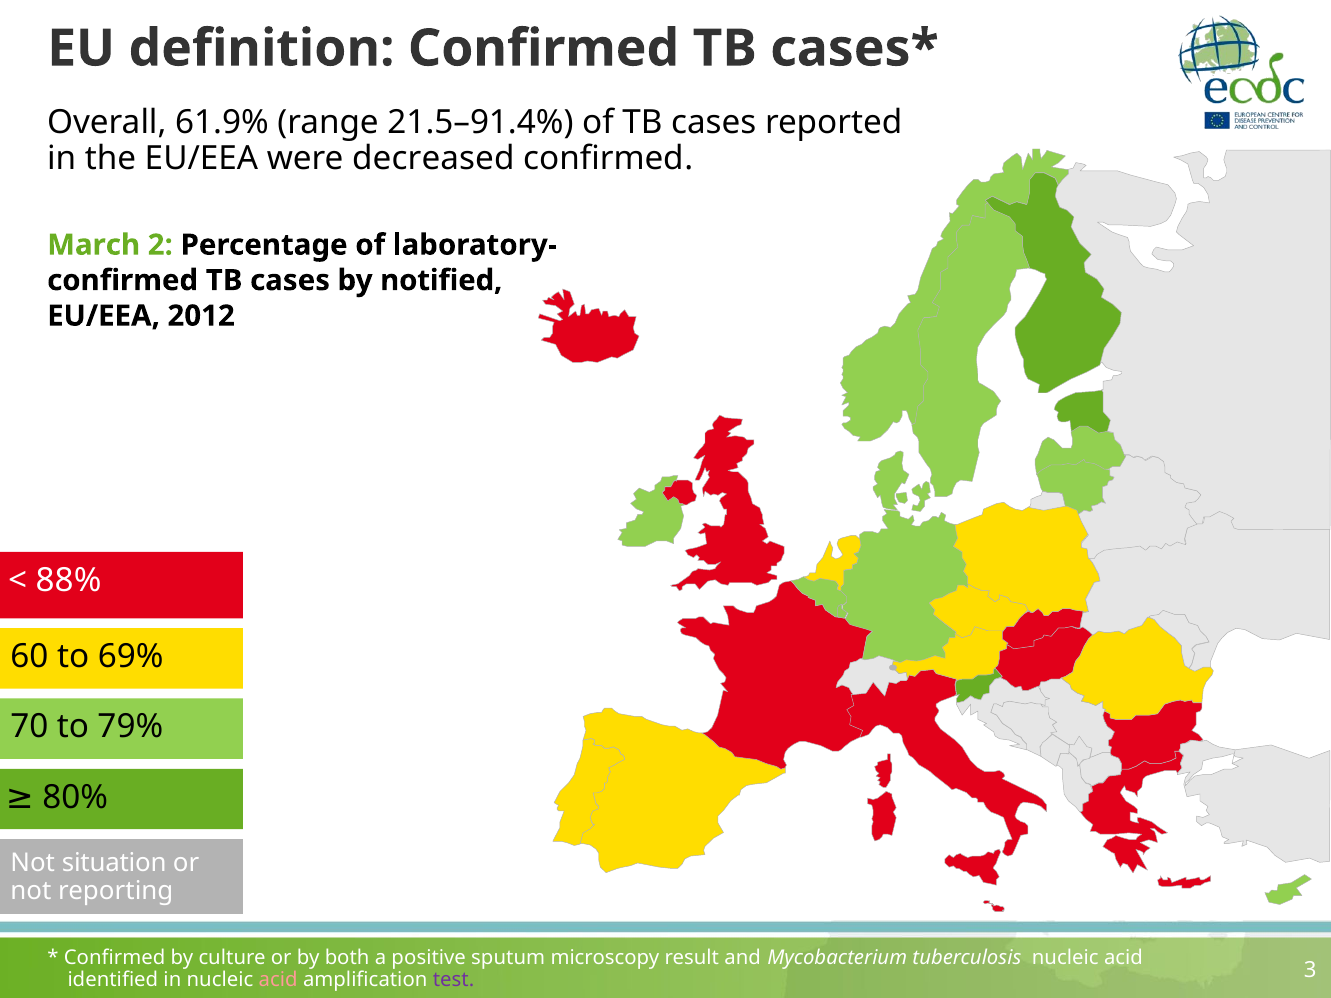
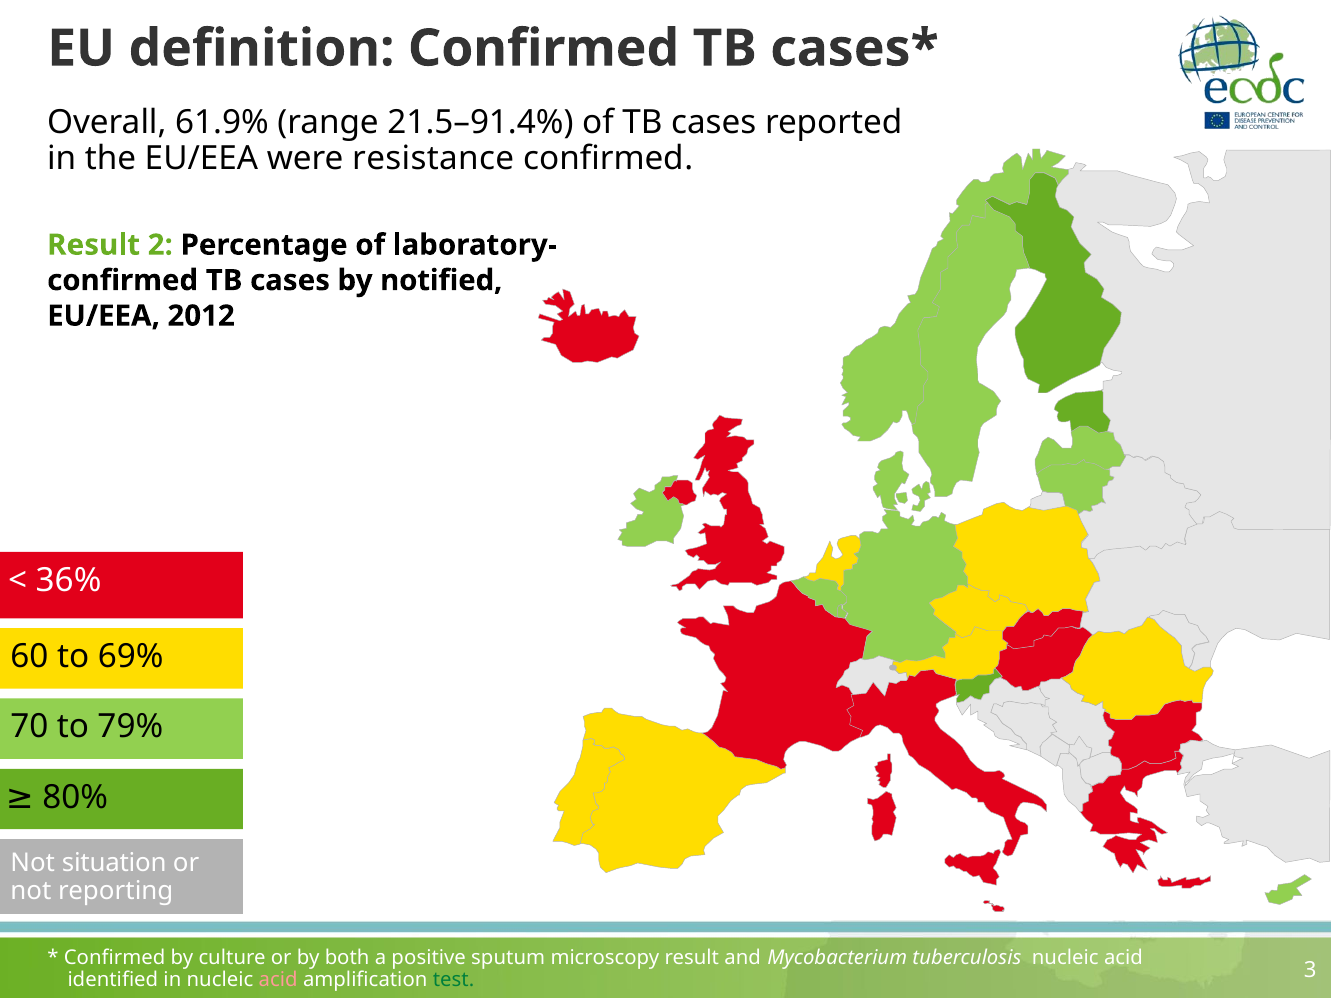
decreased: decreased -> resistance (433, 158)
March: March -> Result (94, 245)
88%: 88% -> 36% (69, 580)
test colour: purple -> green (454, 980)
